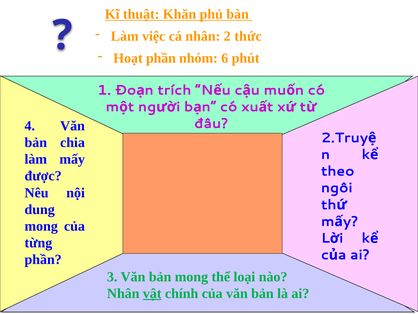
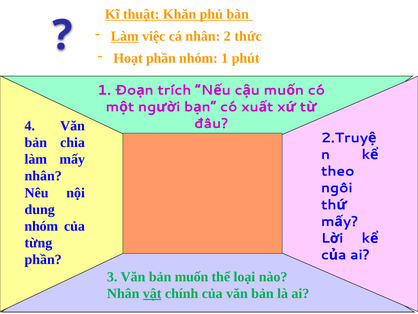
Làm underline: none -> present (125, 36)
nhóm 6: 6 -> 1 (225, 58)
được: được -> nhân (43, 176)
mong: mong -> nhóm (41, 226)
bản mong: mong -> muốn (191, 276)
